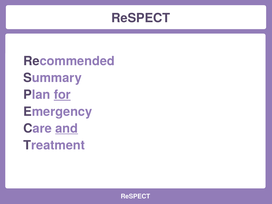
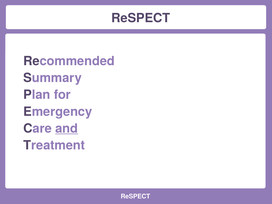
for underline: present -> none (62, 95)
